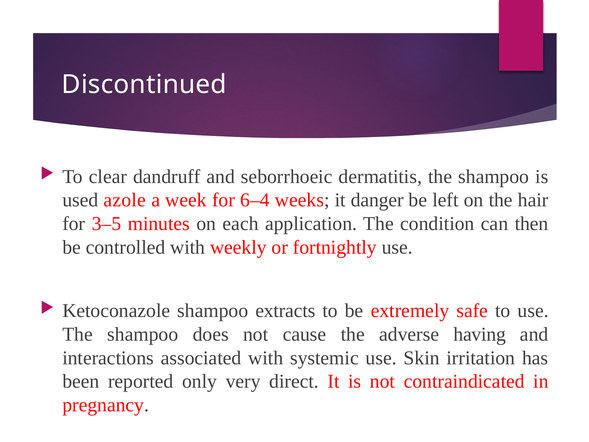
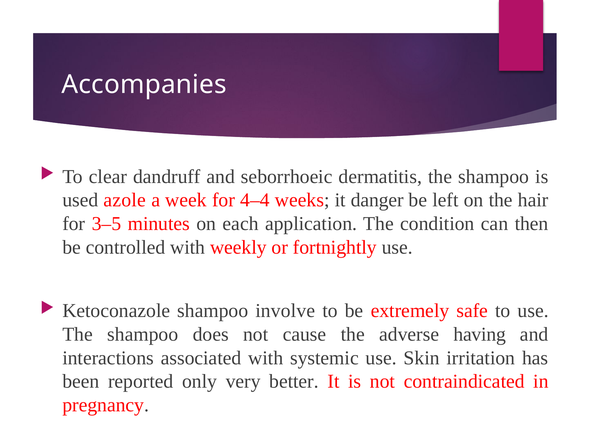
Discontinued: Discontinued -> Accompanies (144, 84)
6–4: 6–4 -> 4–4 (255, 200)
extracts: extracts -> involve (285, 311)
direct: direct -> better (294, 381)
